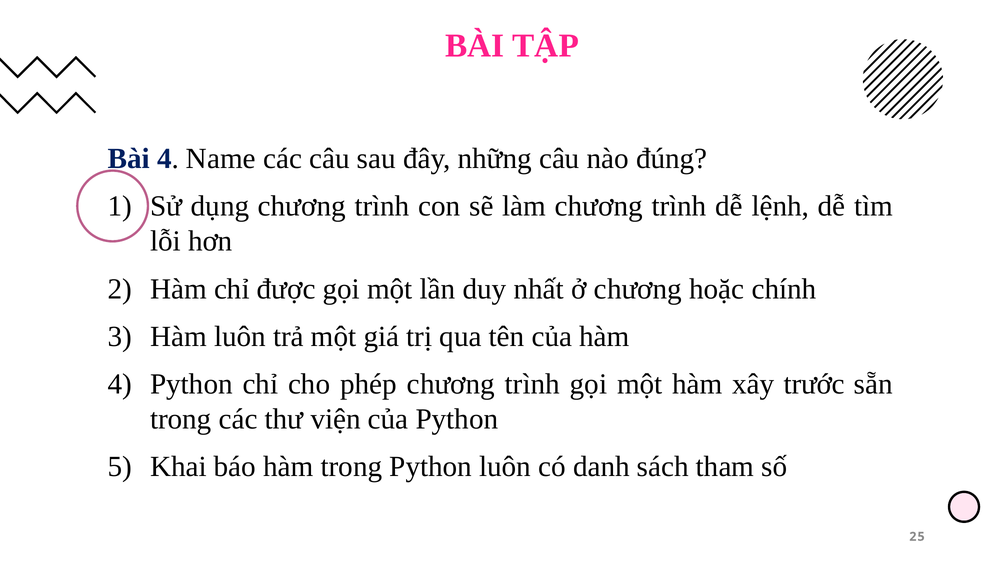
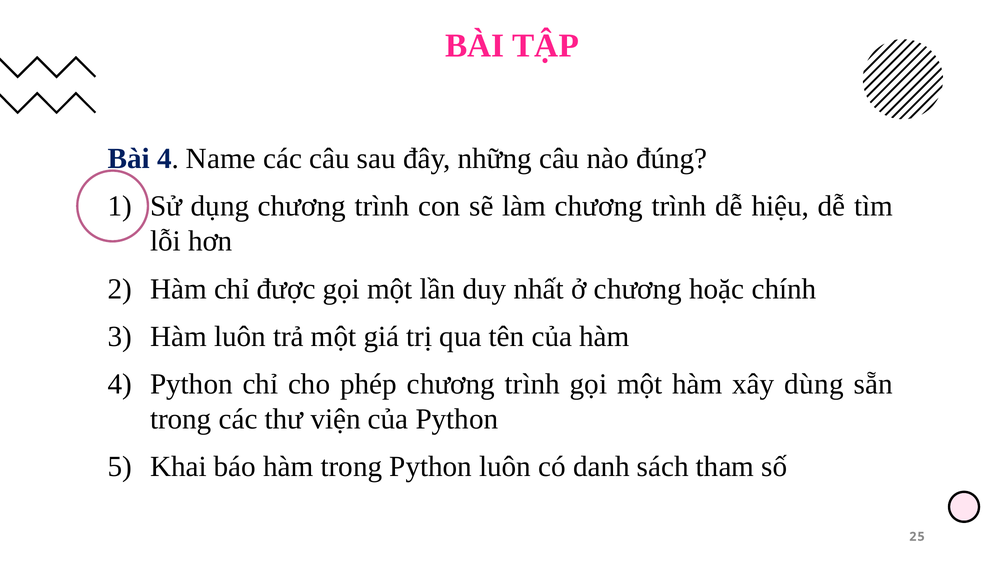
lệnh: lệnh -> hiệu (780, 206)
trước: trước -> dùng (814, 384)
